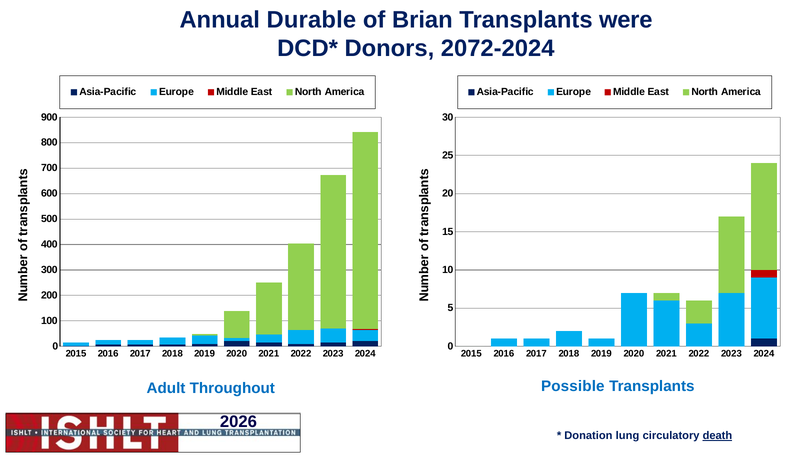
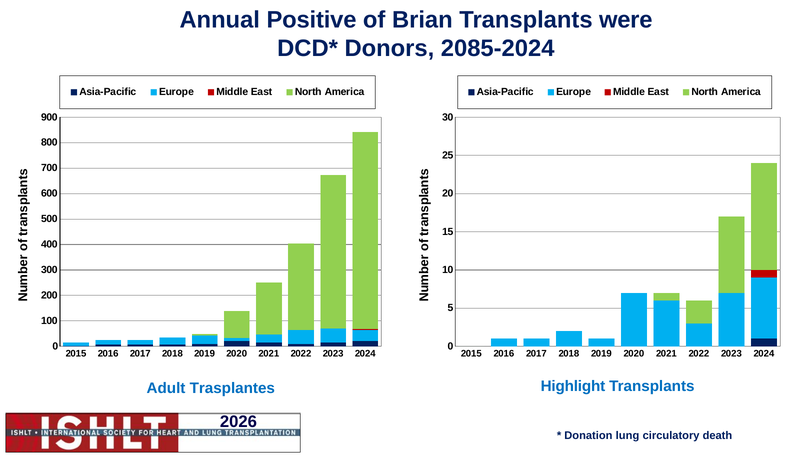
Durable: Durable -> Positive (312, 20)
2072-2024: 2072-2024 -> 2085-2024 (498, 48)
Possible: Possible -> Highlight (573, 386)
Throughout: Throughout -> Trasplantes (232, 388)
death underline: present -> none (717, 435)
